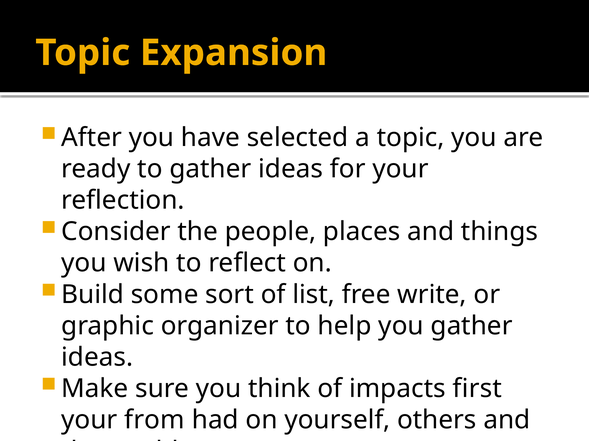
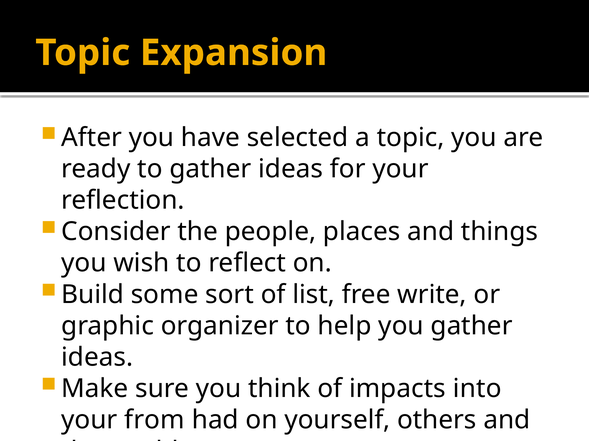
first: first -> into (477, 389)
